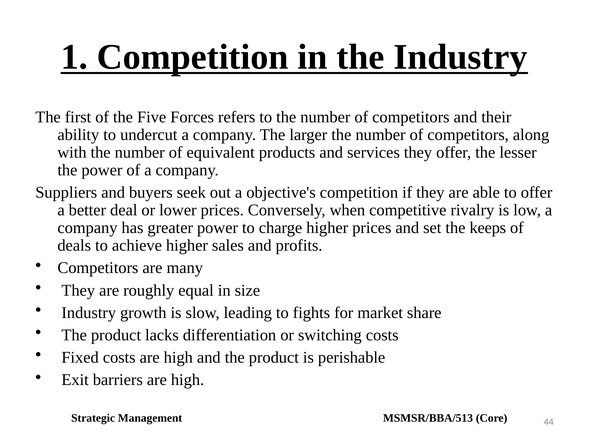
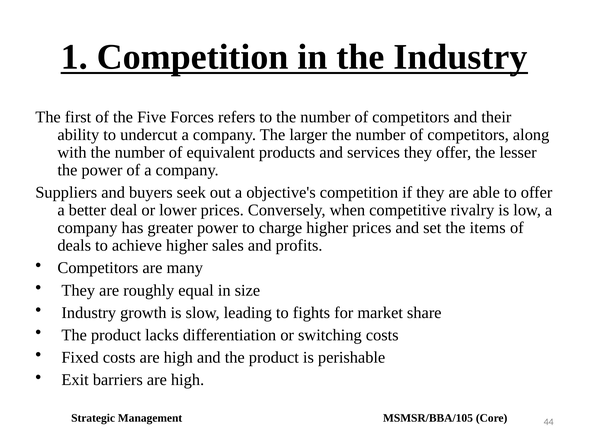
keeps: keeps -> items (488, 228)
MSMSR/BBA/513: MSMSR/BBA/513 -> MSMSR/BBA/105 (428, 418)
